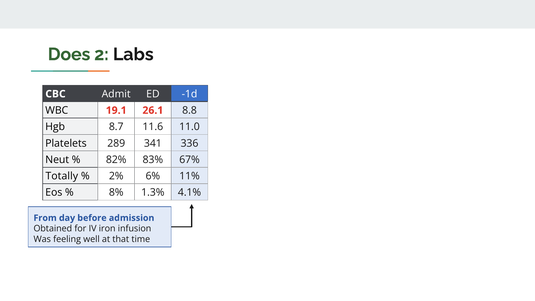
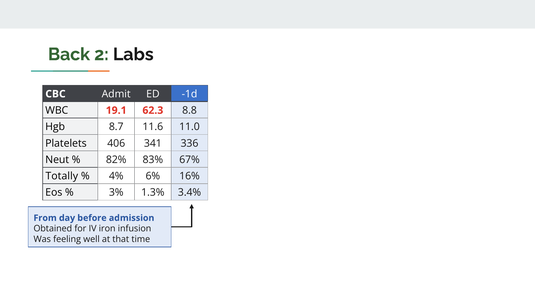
Does: Does -> Back (69, 54)
26.1: 26.1 -> 62.3 (153, 110)
289: 289 -> 406 (116, 143)
2%: 2% -> 4% (116, 176)
11%: 11% -> 16% (189, 176)
8%: 8% -> 3% (116, 193)
4.1%: 4.1% -> 3.4% (189, 193)
